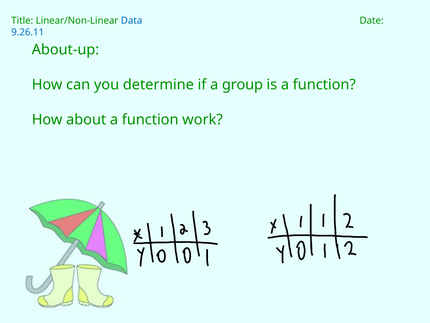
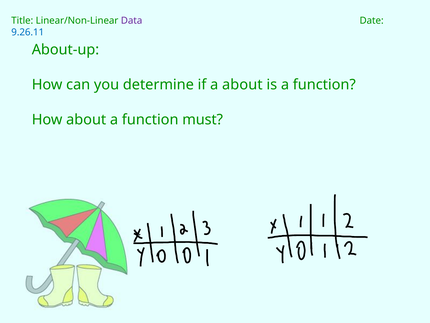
Data colour: blue -> purple (132, 21)
a group: group -> about (242, 85)
work: work -> must (203, 120)
